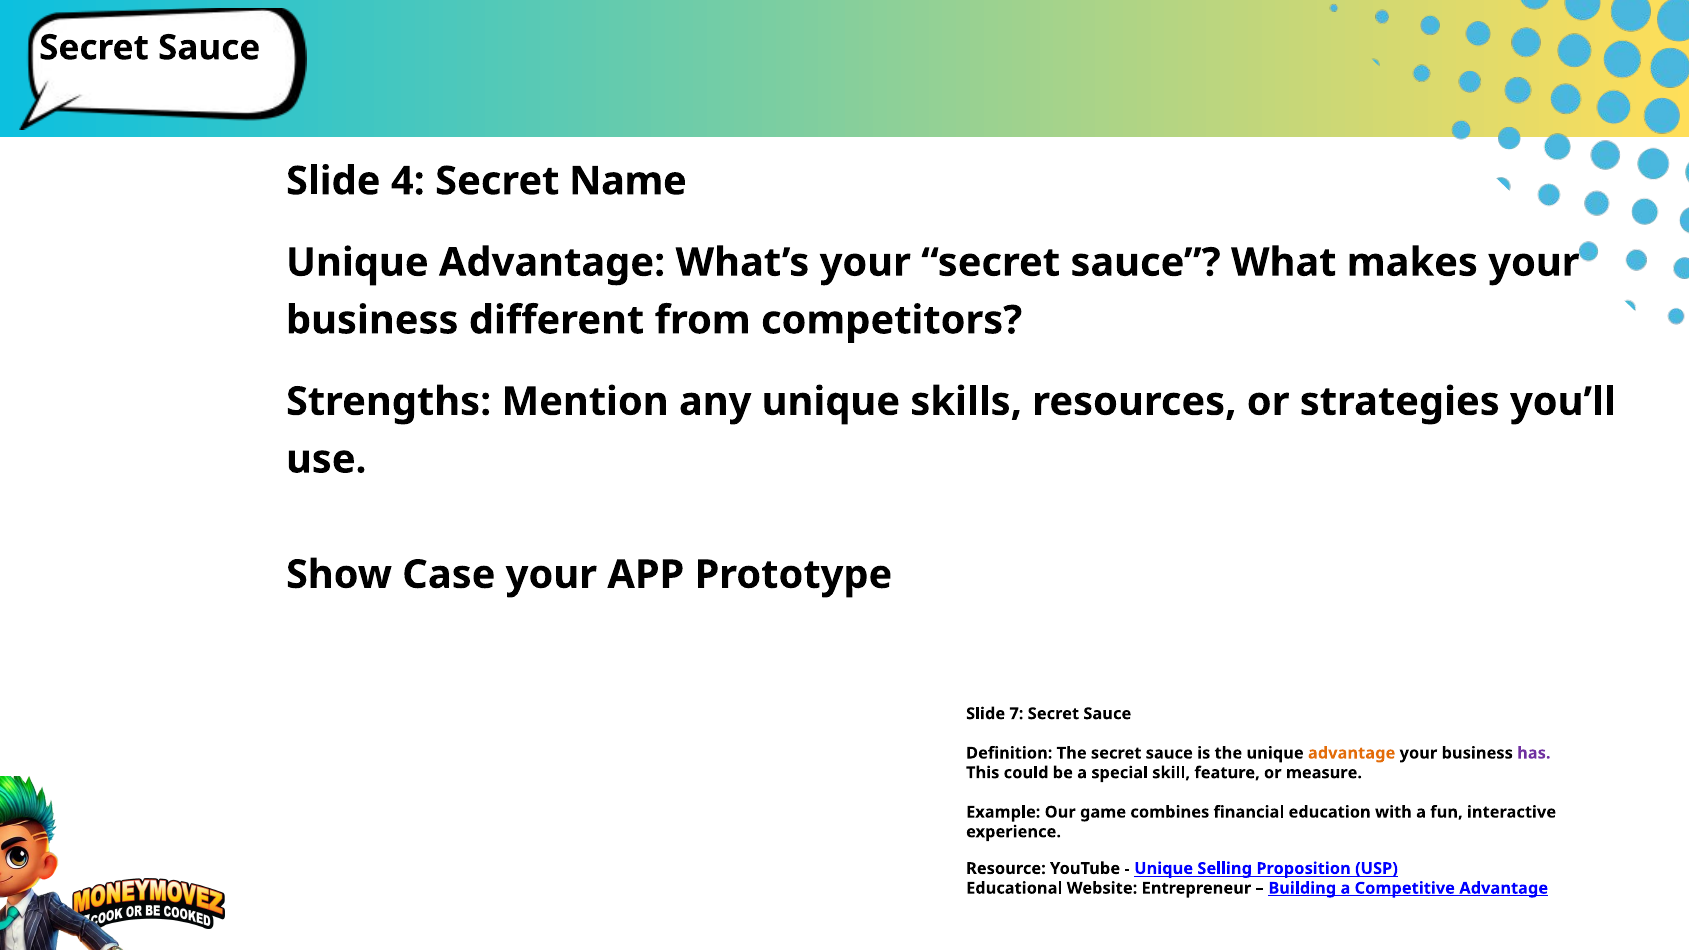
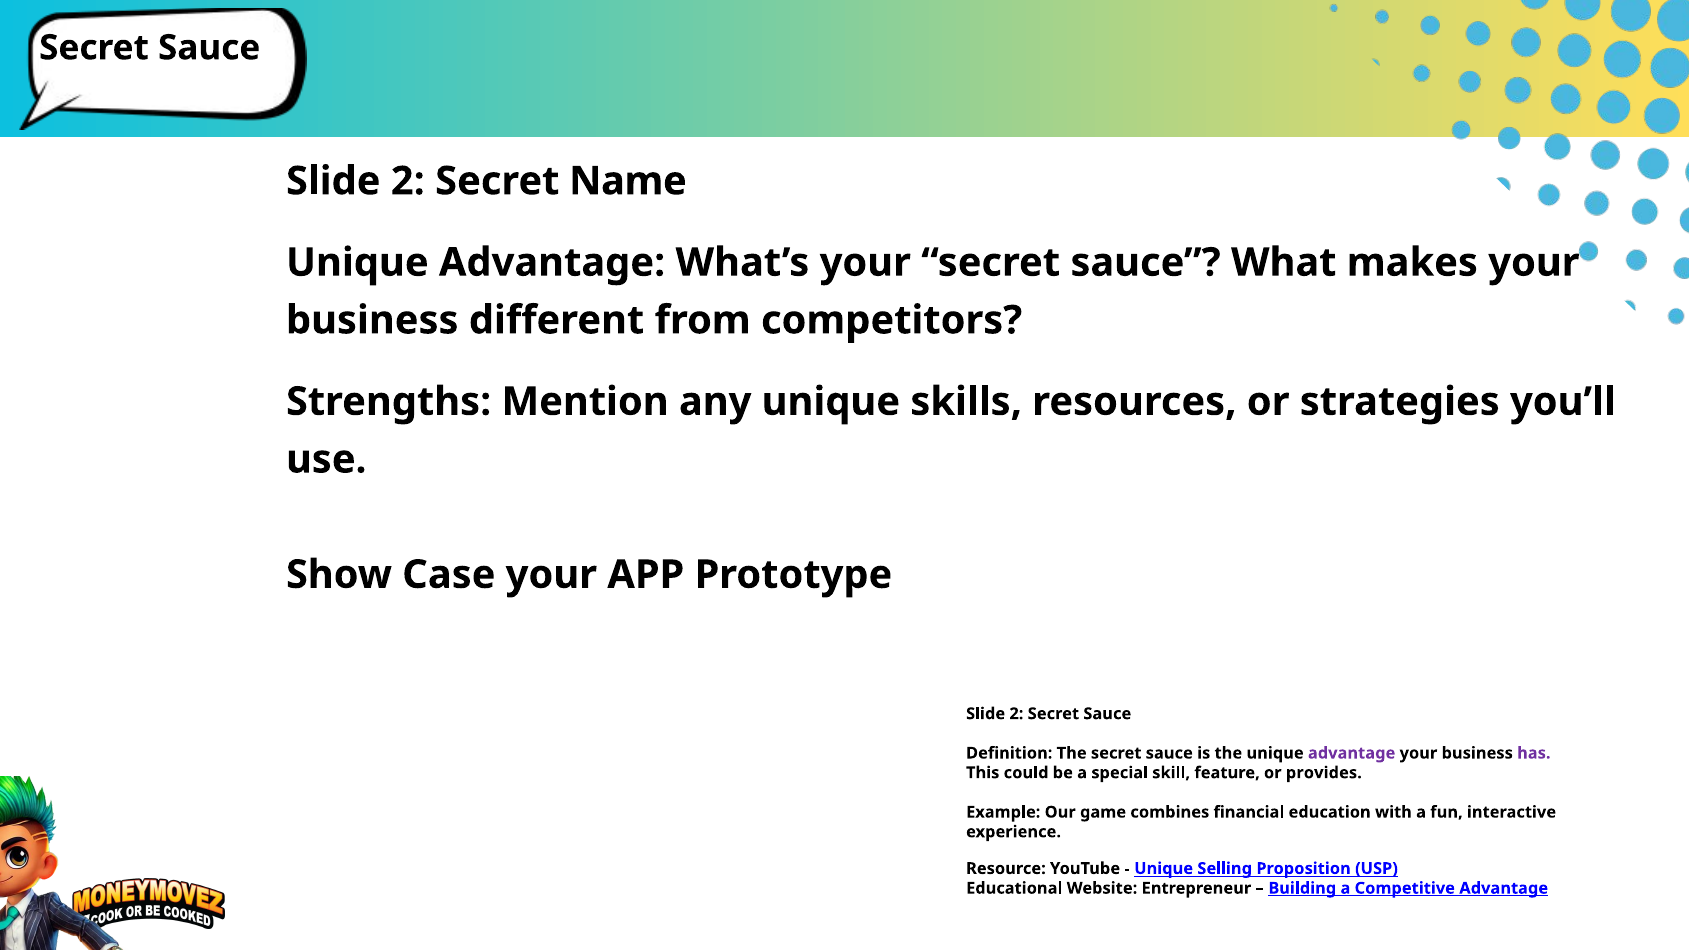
4: 4 -> 2 (408, 181)
7: 7 -> 2 (1016, 714)
advantage colour: orange -> purple (1352, 753)
measure: measure -> provides (1324, 773)
